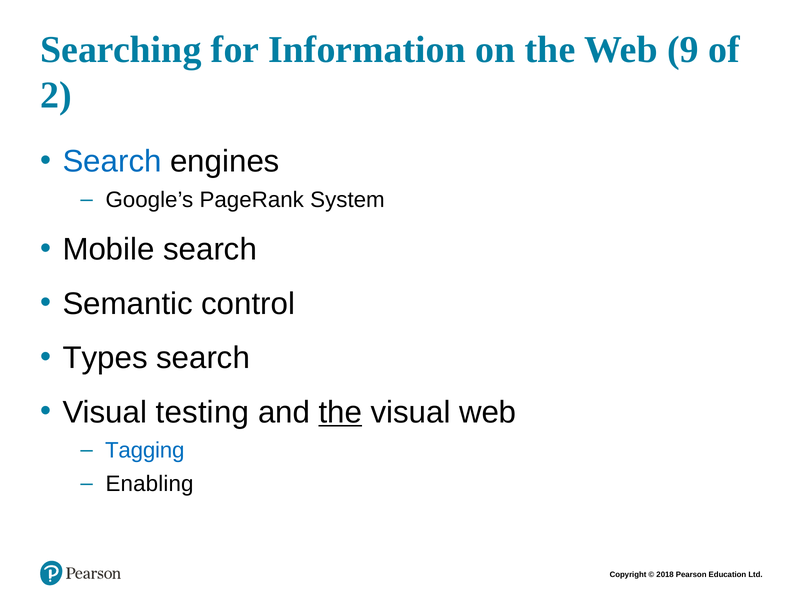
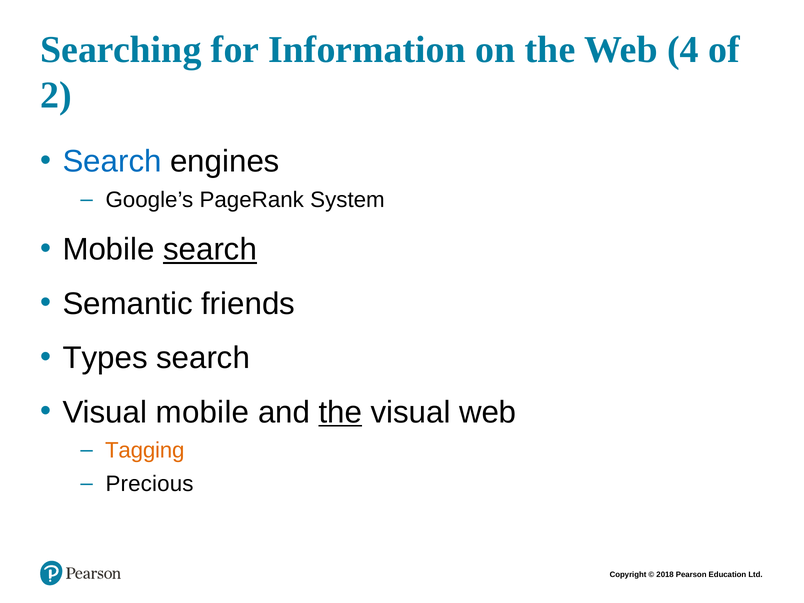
9: 9 -> 4 (683, 50)
search underline: none -> present (210, 249)
control: control -> friends (248, 304)
Visual testing: testing -> mobile (202, 412)
Tagging colour: blue -> orange (145, 451)
Enabling: Enabling -> Precious (150, 484)
